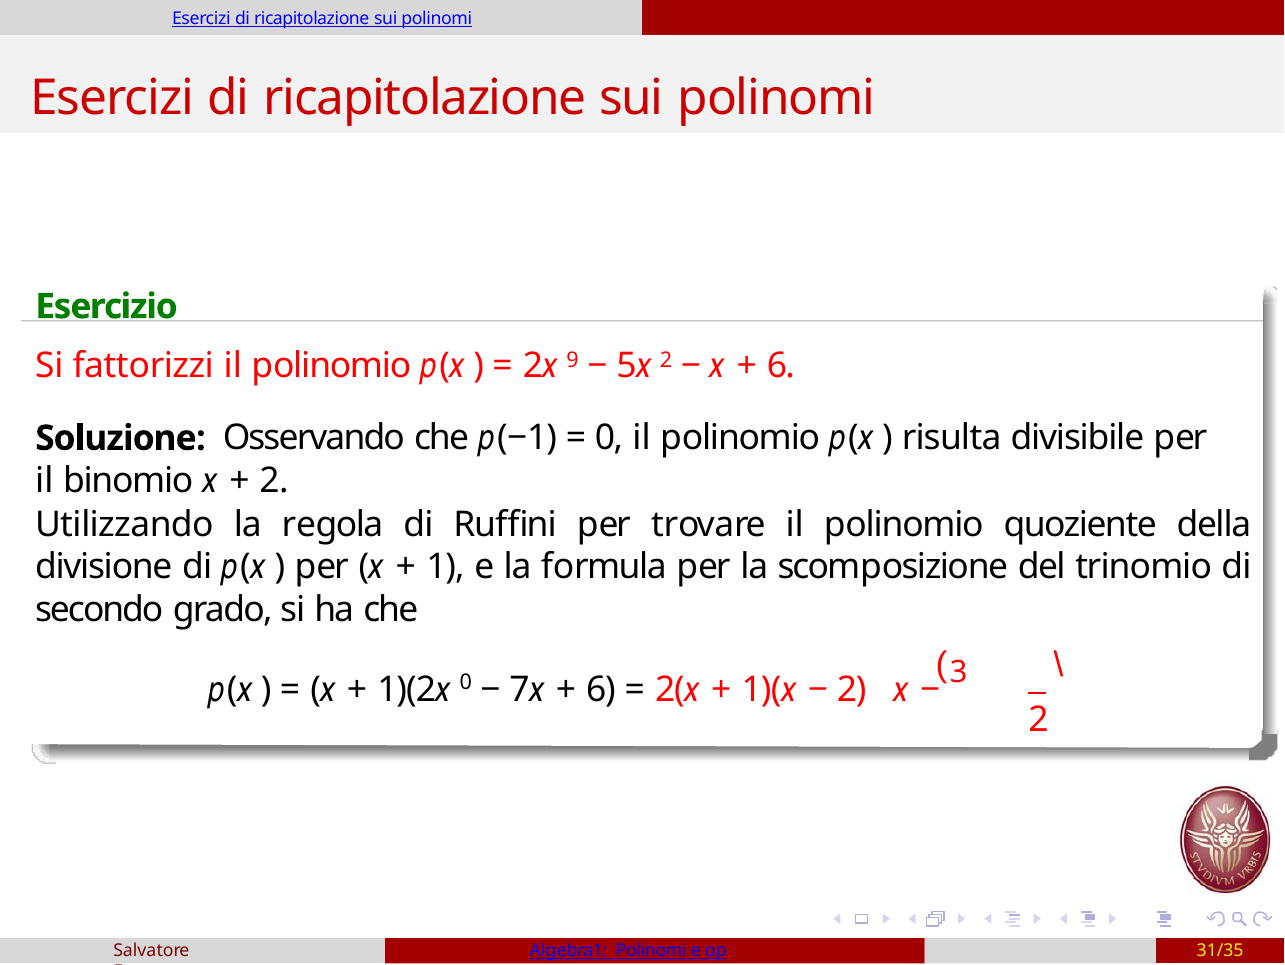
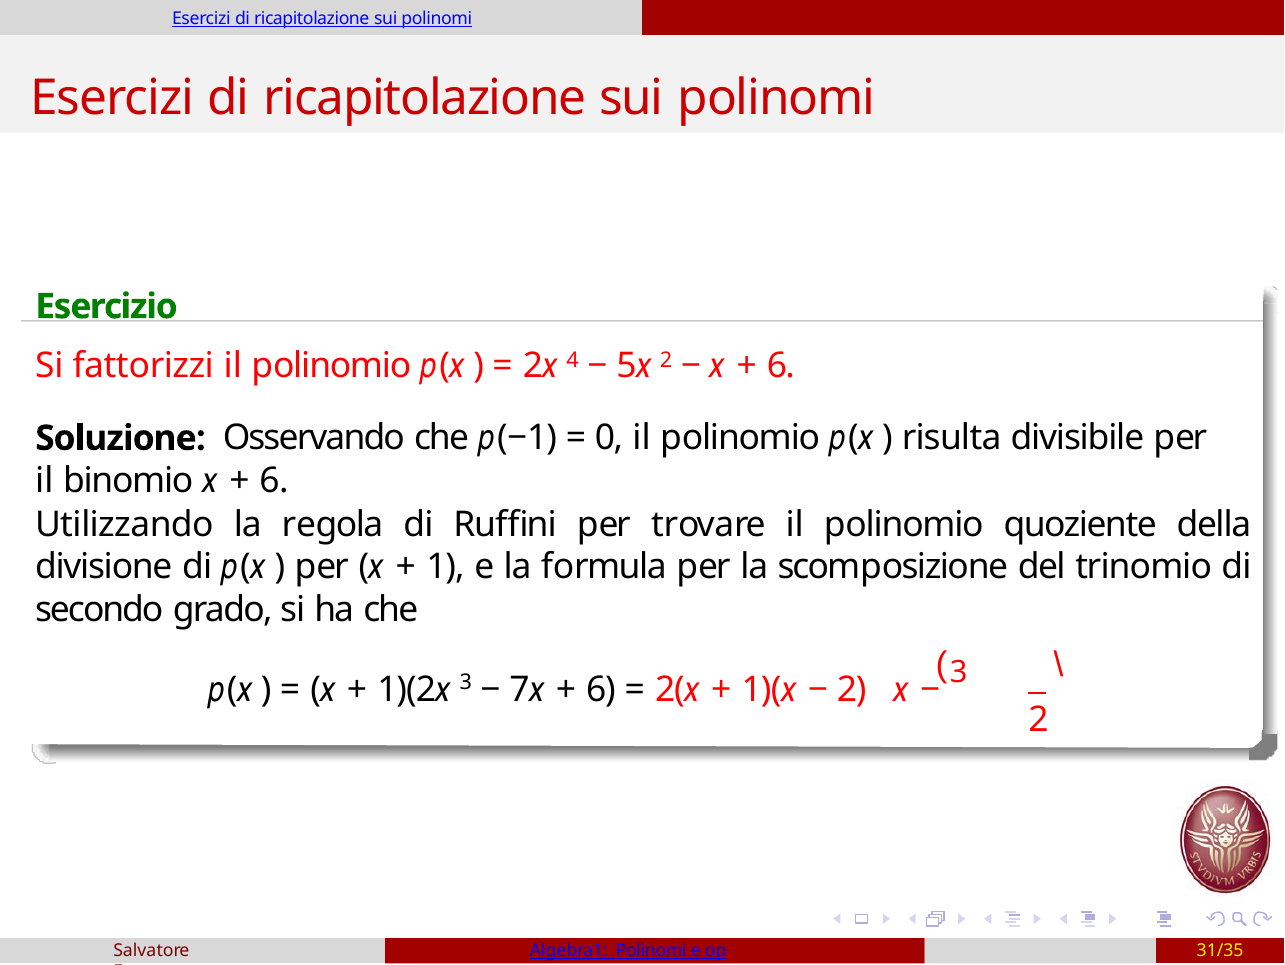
9: 9 -> 4 (573, 360)
2: 2 -> 6 (274, 481)
1)(2x 0: 0 -> 3 (466, 682)
